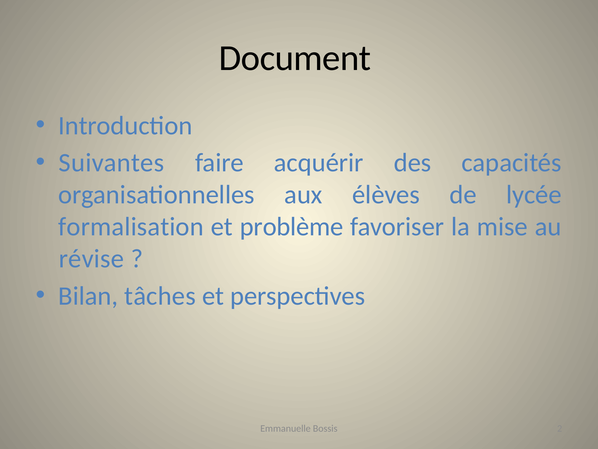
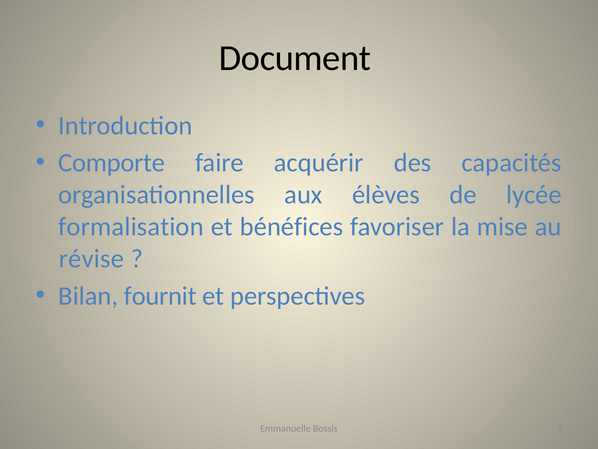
Suivantes: Suivantes -> Comporte (112, 163)
problème: problème -> bénéfices (292, 226)
tâches: tâches -> fournit (160, 296)
